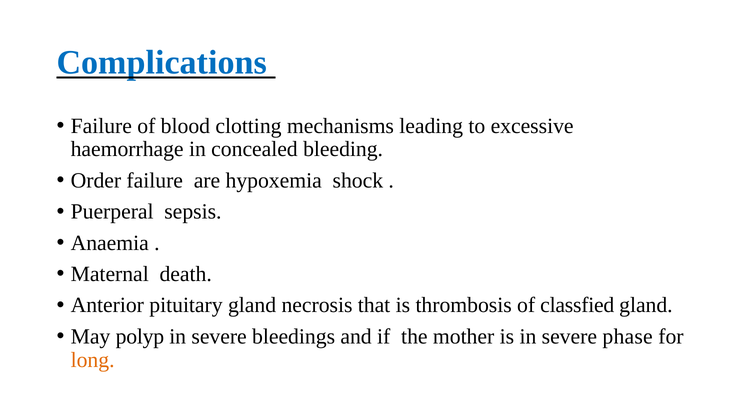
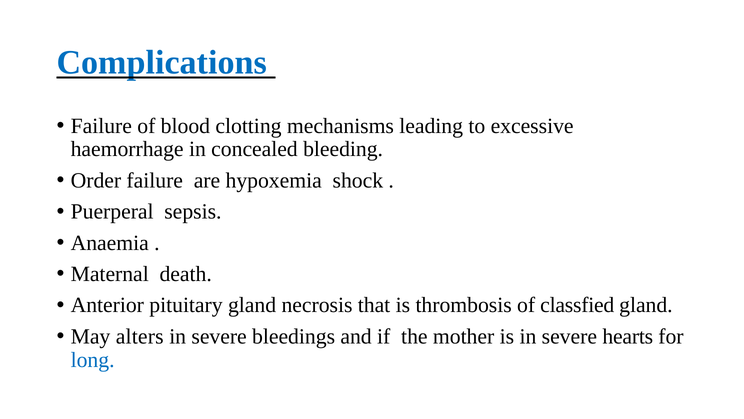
polyp: polyp -> alters (140, 336)
phase: phase -> hearts (628, 336)
long colour: orange -> blue (93, 359)
